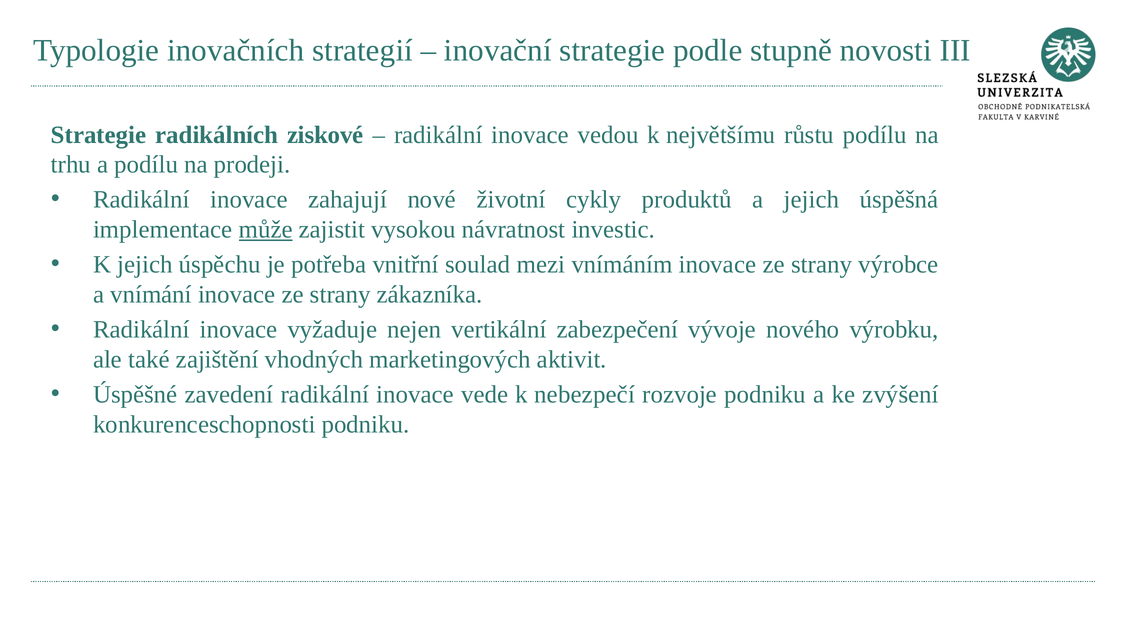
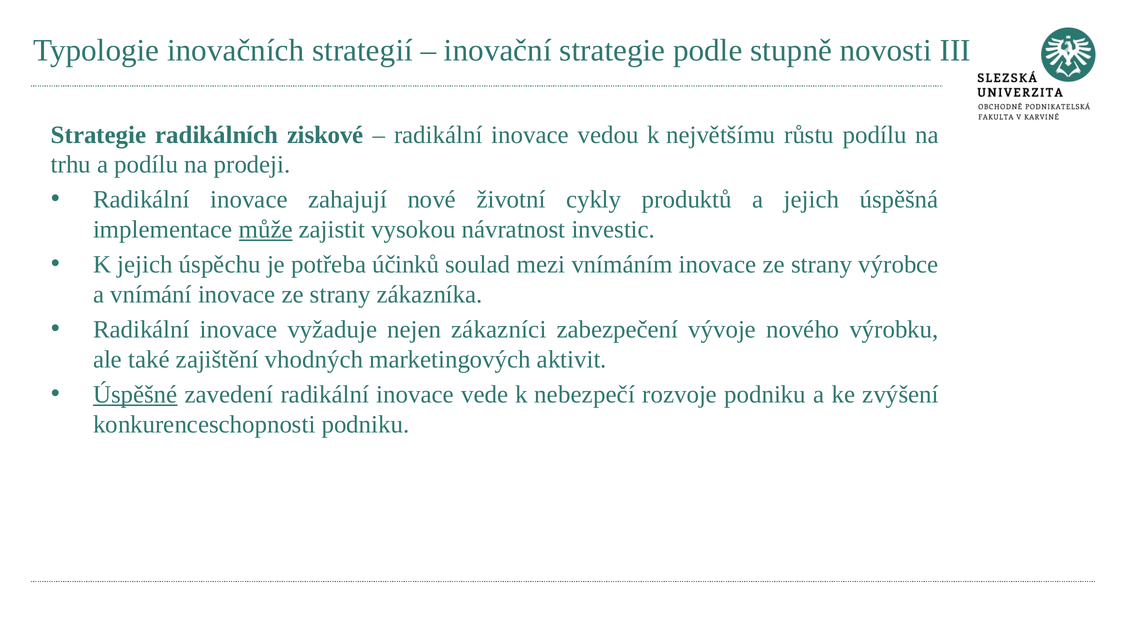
vnitřní: vnitřní -> účinků (406, 265)
vertikální: vertikální -> zákazníci (499, 330)
Úspěšné underline: none -> present (135, 395)
